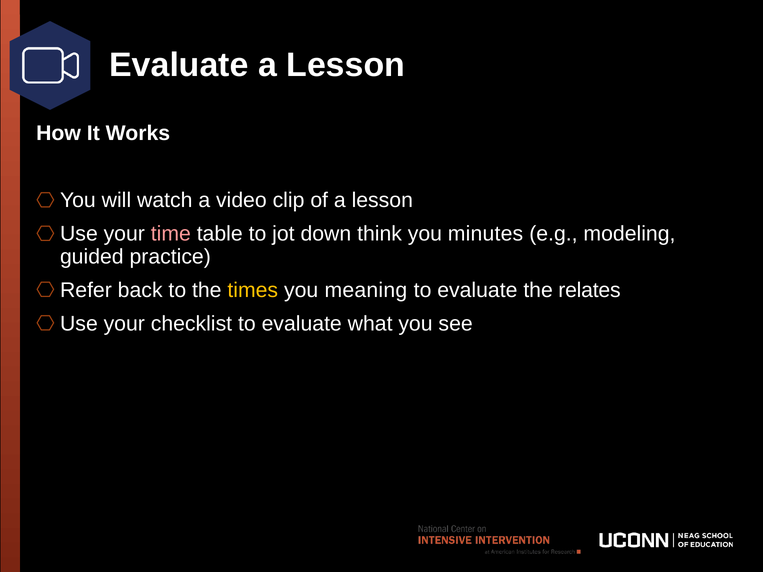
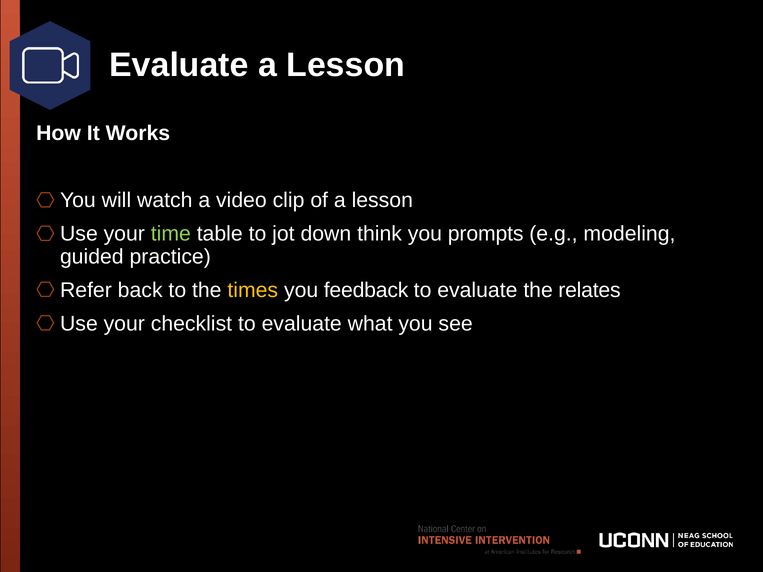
time colour: pink -> light green (171, 234)
minutes: minutes -> prompts (486, 234)
meaning: meaning -> feedback (366, 290)
